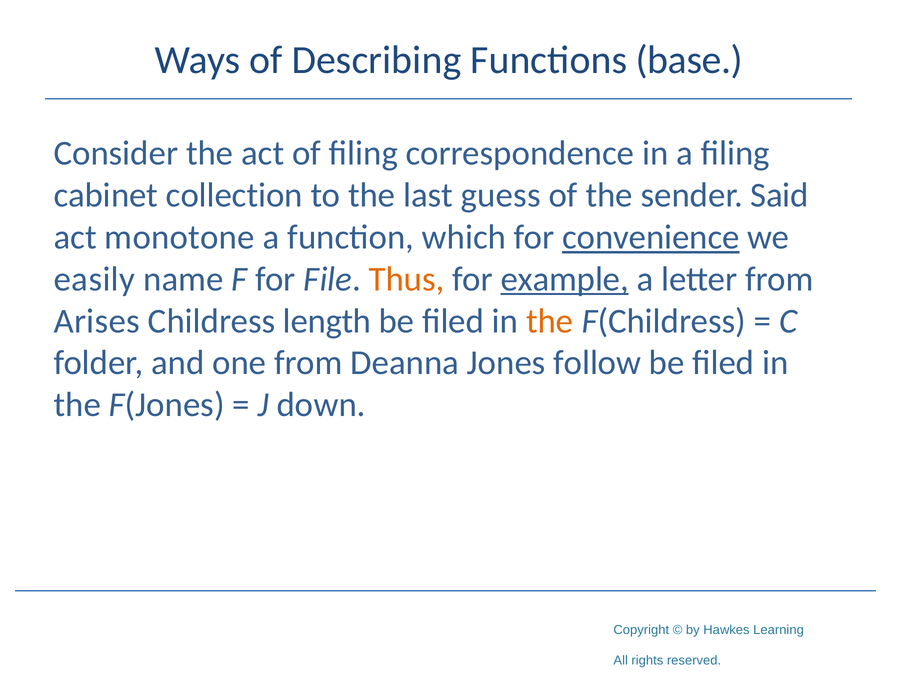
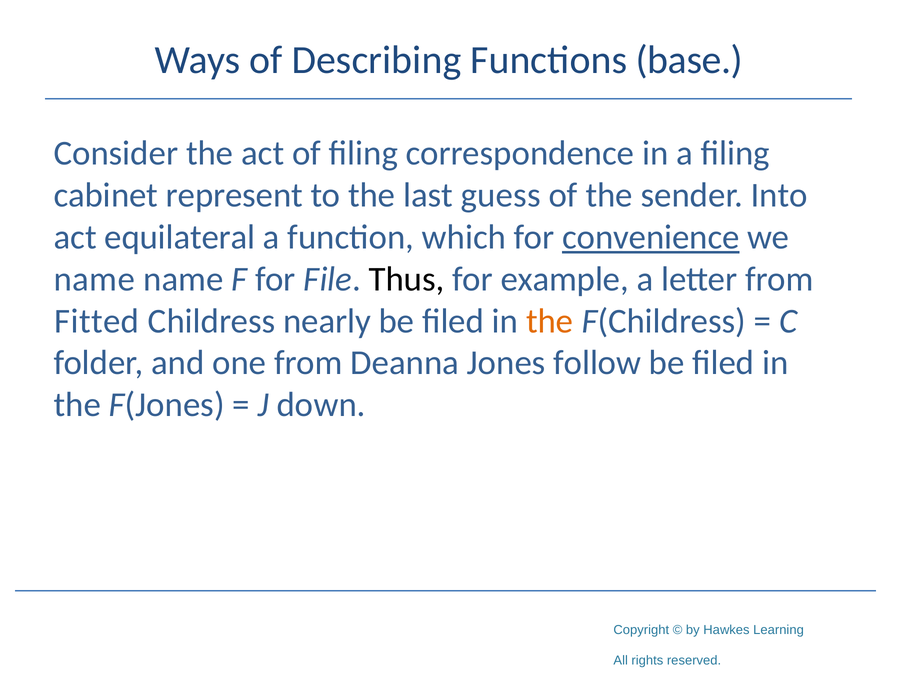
collection: collection -> represent (234, 195)
Said: Said -> Into (779, 195)
monotone: monotone -> equilateral (180, 237)
easily: easily -> name (94, 279)
Thus colour: orange -> black (407, 279)
example underline: present -> none (565, 279)
Arises: Arises -> Fitted (97, 321)
length: length -> nearly (327, 321)
